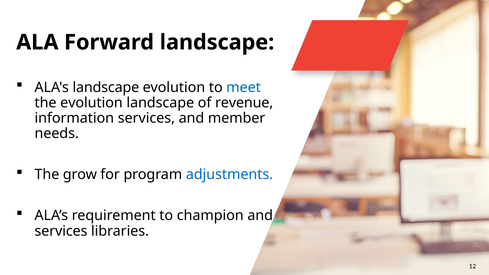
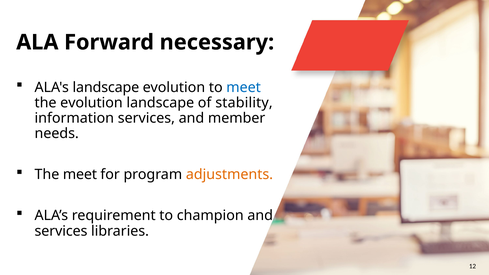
Forward landscape: landscape -> necessary (217, 42)
revenue: revenue -> stability (244, 103)
The grow: grow -> meet (80, 175)
adjustments colour: blue -> orange (229, 175)
